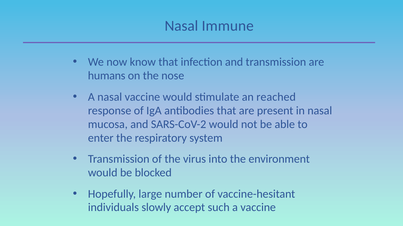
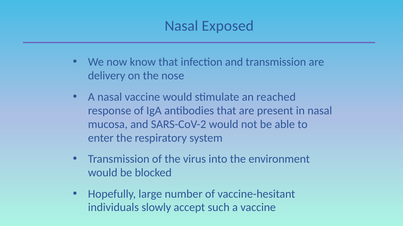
Immune: Immune -> Exposed (228, 26)
humans: humans -> delivery (107, 76)
